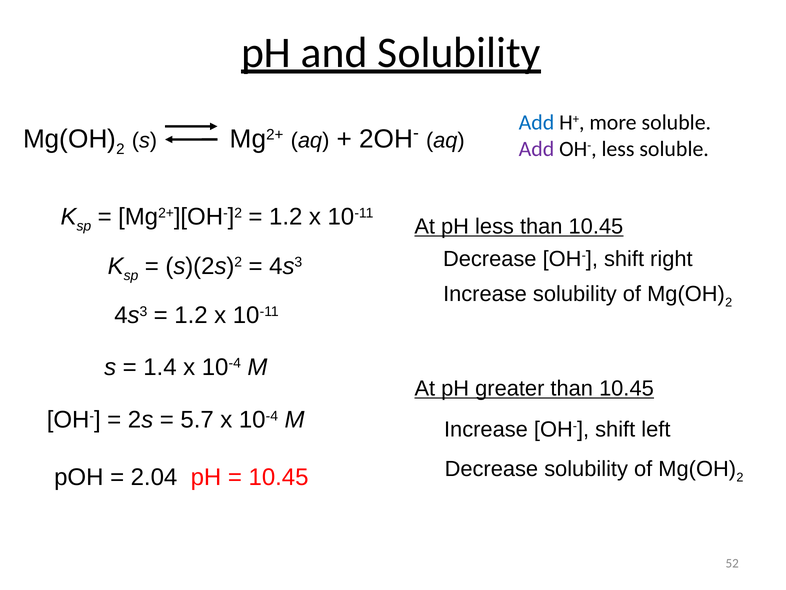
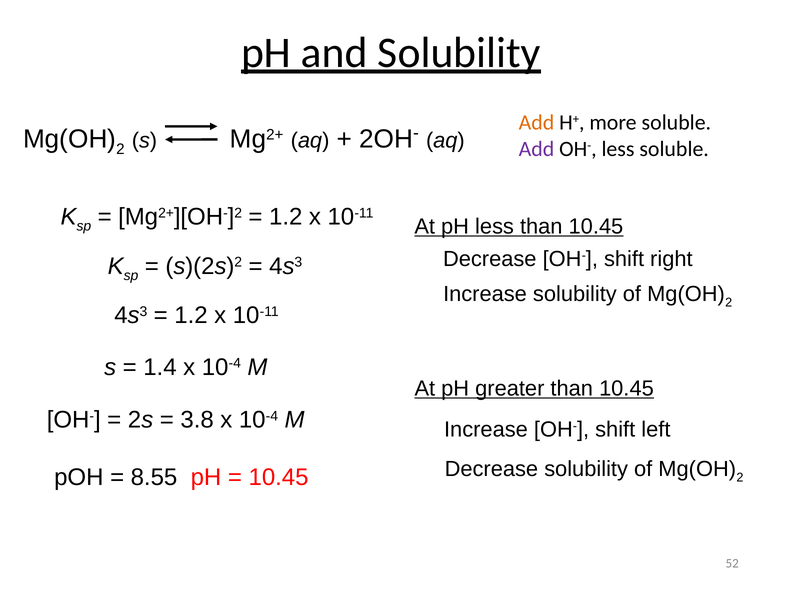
Add colour: blue -> orange (537, 123)
5.7: 5.7 -> 3.8 (197, 420)
2.04: 2.04 -> 8.55 (154, 477)
